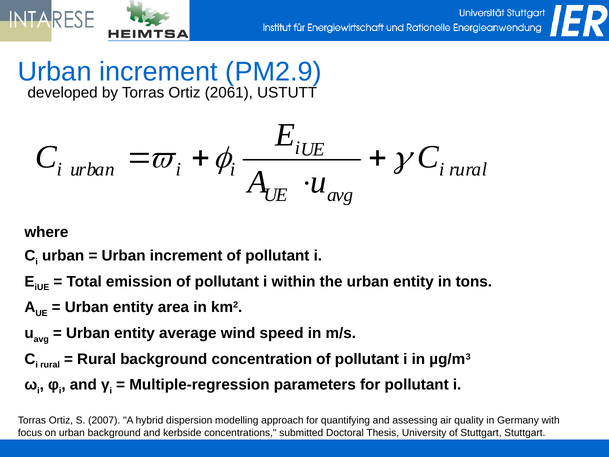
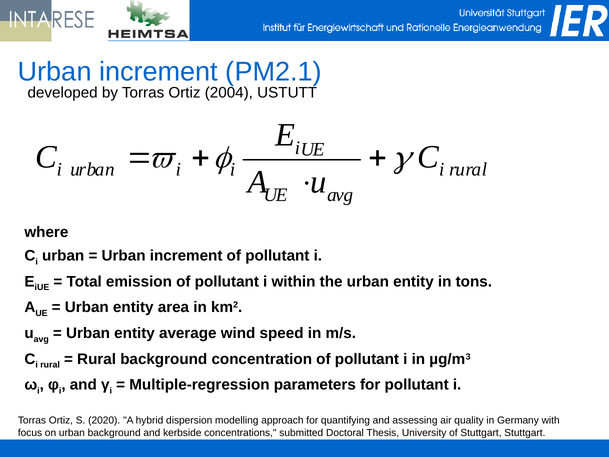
PM2.9: PM2.9 -> PM2.1 (274, 72)
2061: 2061 -> 2004 (229, 93)
2007: 2007 -> 2020 (104, 420)
